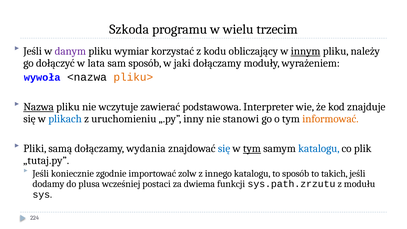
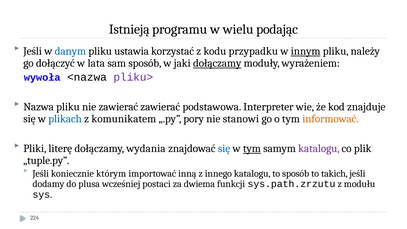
Szkoda: Szkoda -> Istnieją (129, 29)
trzecim: trzecim -> podając (277, 29)
danym colour: purple -> blue (70, 51)
wymiar: wymiar -> ustawia (132, 51)
obliczający: obliczający -> przypadku (253, 51)
dołączamy underline: none -> present (217, 63)
pliku> colour: orange -> purple (133, 77)
Nazwa underline: present -> none (39, 107)
nie wczytuje: wczytuje -> zawierać (118, 107)
uruchomieniu: uruchomieniu -> komunikatem (124, 119)
inny: inny -> pory (194, 119)
samą: samą -> literę (60, 149)
katalogu colour: blue -> purple (319, 149)
„tutaj.py: „tutaj.py -> „tuple.py (46, 160)
zgodnie: zgodnie -> którym (111, 173)
zolw: zolw -> inną (187, 173)
